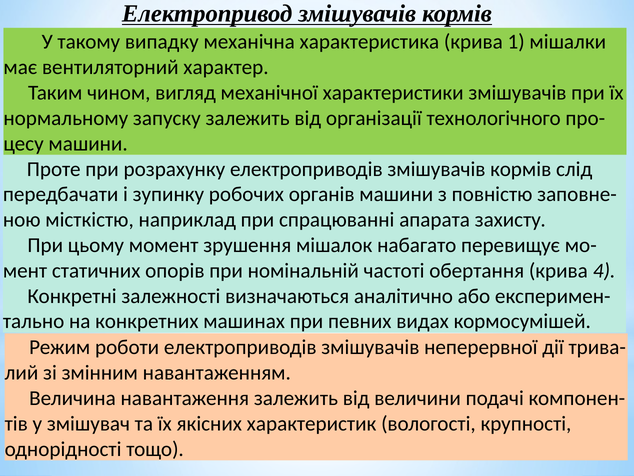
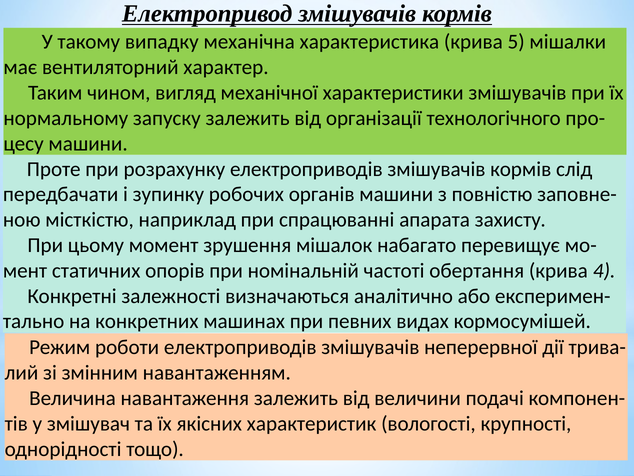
1: 1 -> 5 (516, 42)
